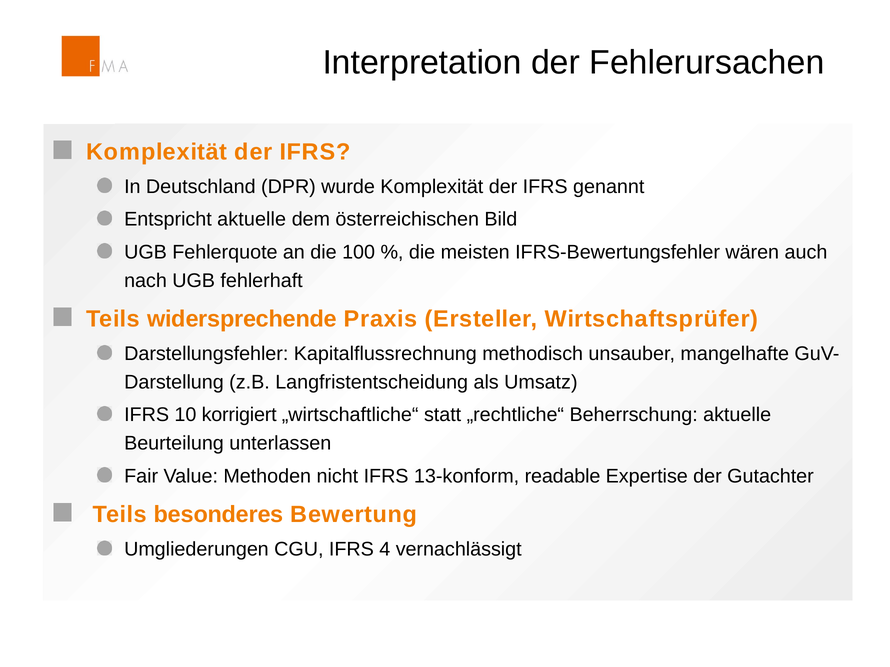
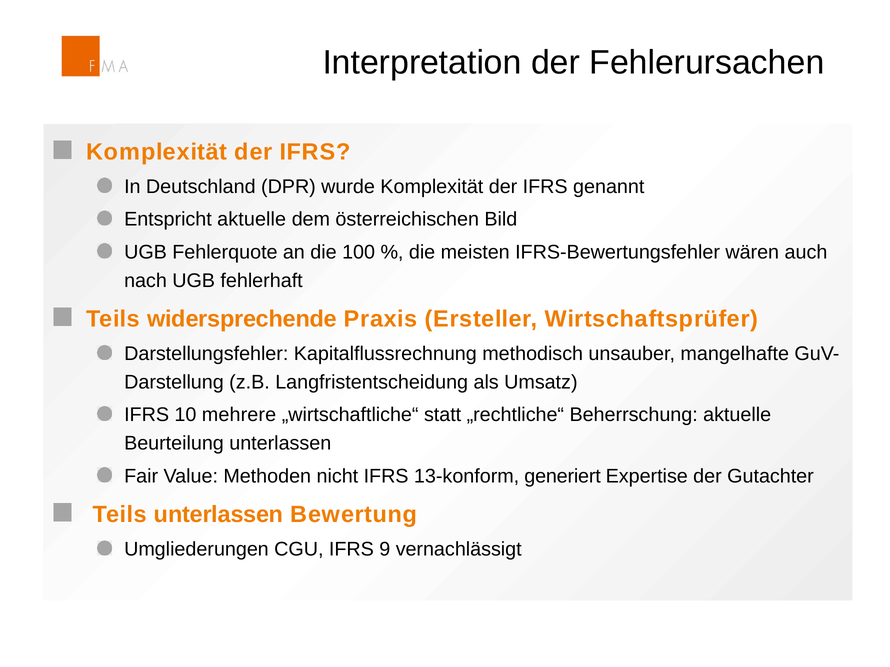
korrigiert: korrigiert -> mehrere (239, 415)
readable: readable -> generiert (563, 476)
Teils besonderes: besonderes -> unterlassen (219, 515)
4: 4 -> 9 (385, 550)
